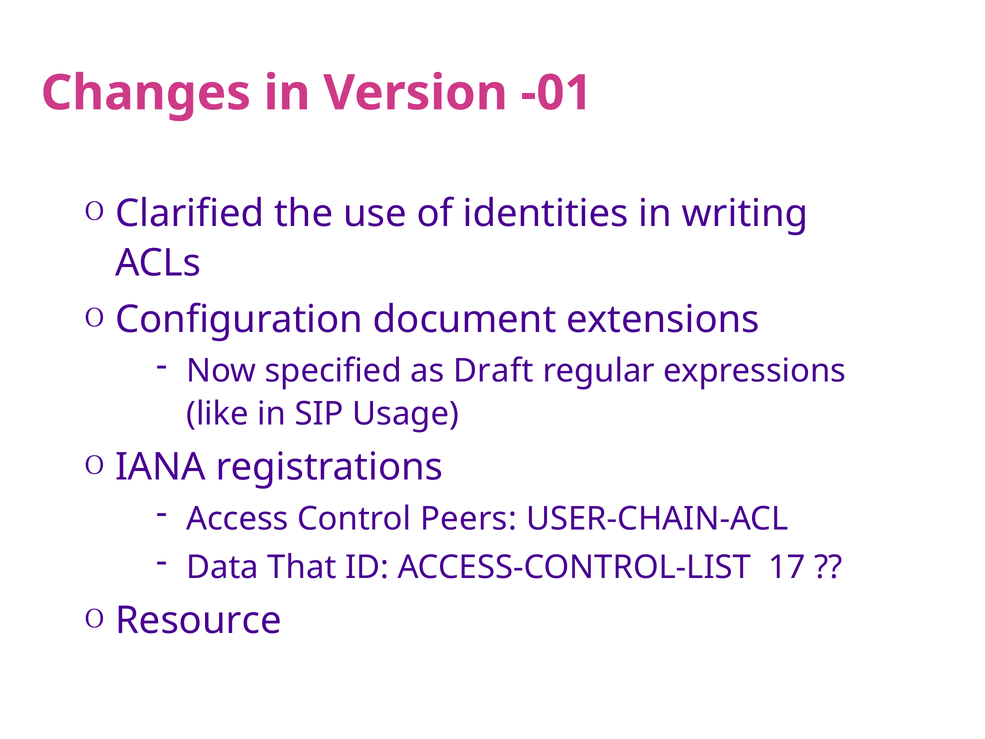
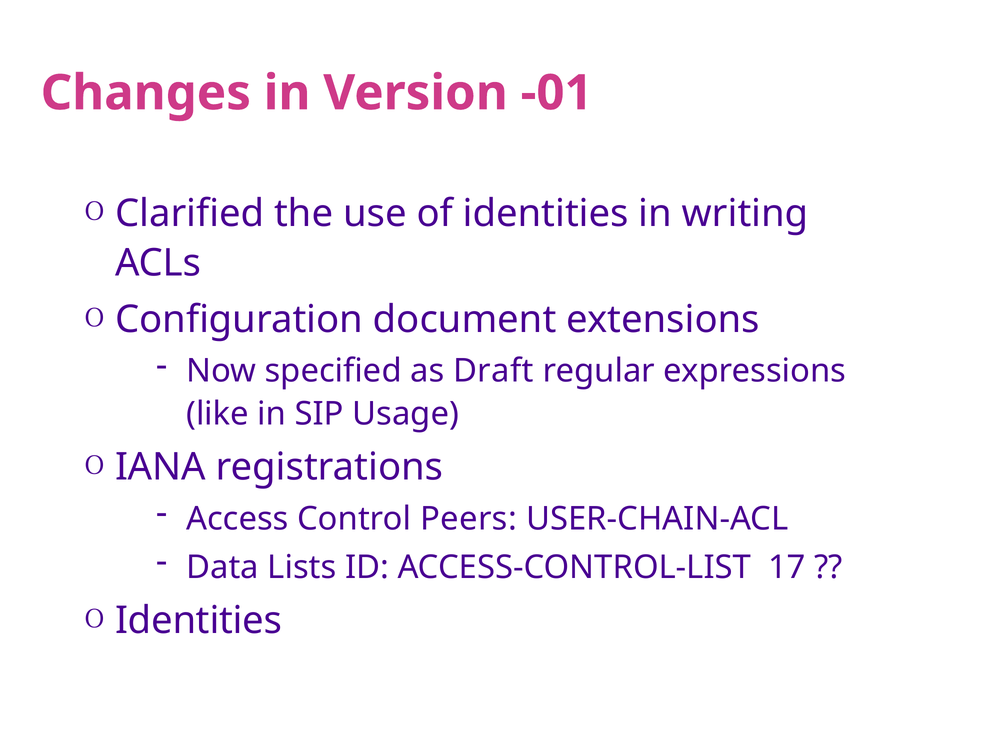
That: That -> Lists (302, 567)
Resource: Resource -> Identities (199, 621)
